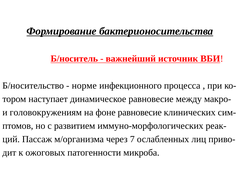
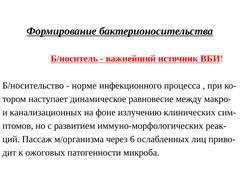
головокружениям: головокружениям -> канализационных (46, 112)
фоне равновесие: равновесие -> излучению (140, 112)
7: 7 -> 6 (132, 139)
